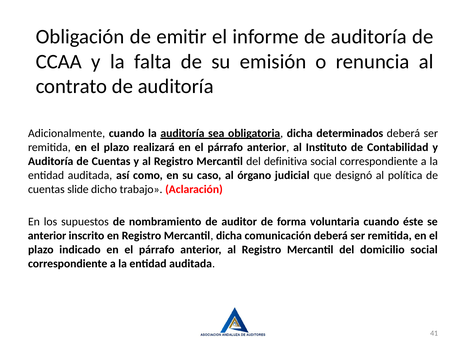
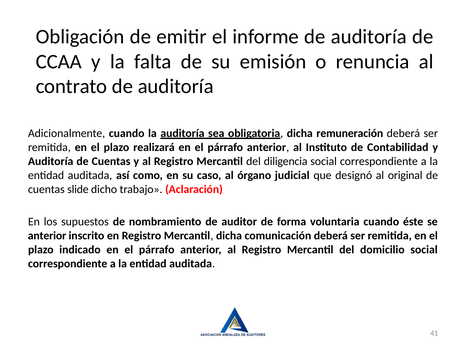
determinados: determinados -> remuneración (350, 134)
definitiva: definitiva -> diligencia (286, 161)
política: política -> original (405, 175)
